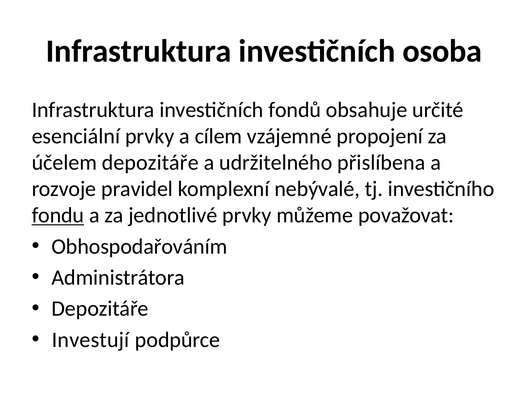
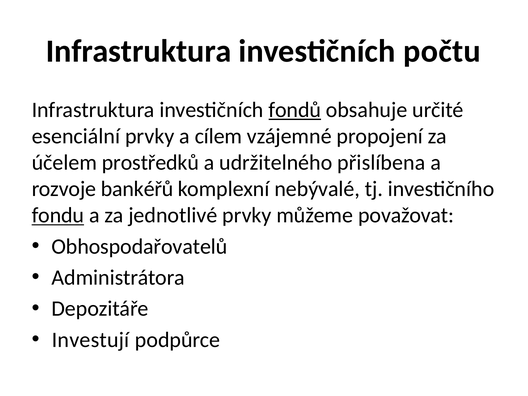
osoba: osoba -> počtu (442, 51)
fondů underline: none -> present (295, 110)
účelem depozitáře: depozitáře -> prostředků (150, 163)
pravidel: pravidel -> bankéřů (137, 189)
Obhospodařováním: Obhospodařováním -> Obhospodařovatelů (139, 246)
